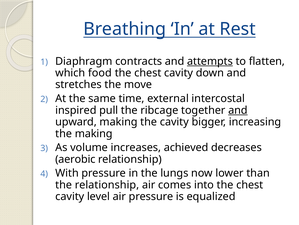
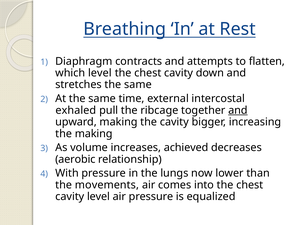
attempts underline: present -> none (210, 61)
which food: food -> level (100, 73)
stretches the move: move -> same (138, 84)
inspired: inspired -> exhaled (76, 110)
the relationship: relationship -> movements (107, 184)
